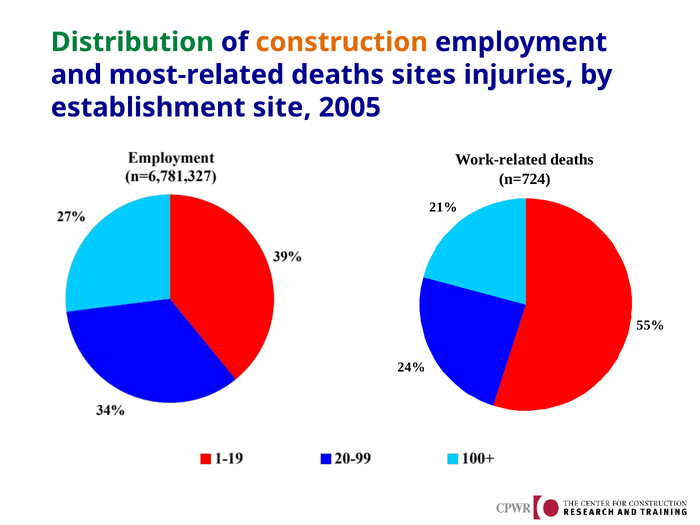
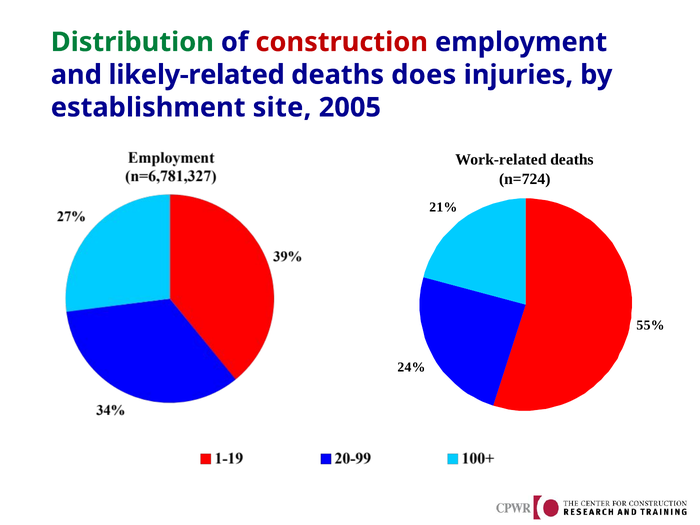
construction colour: orange -> red (342, 42)
most-related: most-related -> likely-related (197, 75)
sites: sites -> does (424, 75)
